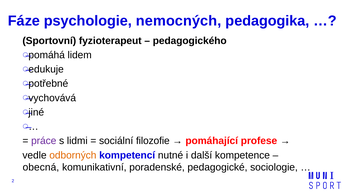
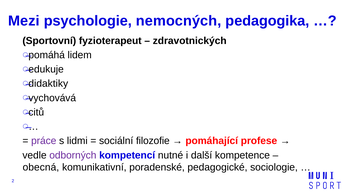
Fáze: Fáze -> Mezi (24, 21)
pedagogického: pedagogického -> zdravotnických (190, 41)
potřebné: potřebné -> didaktiky (48, 83)
jiné: jiné -> citů (36, 112)
odborných colour: orange -> purple (73, 155)
